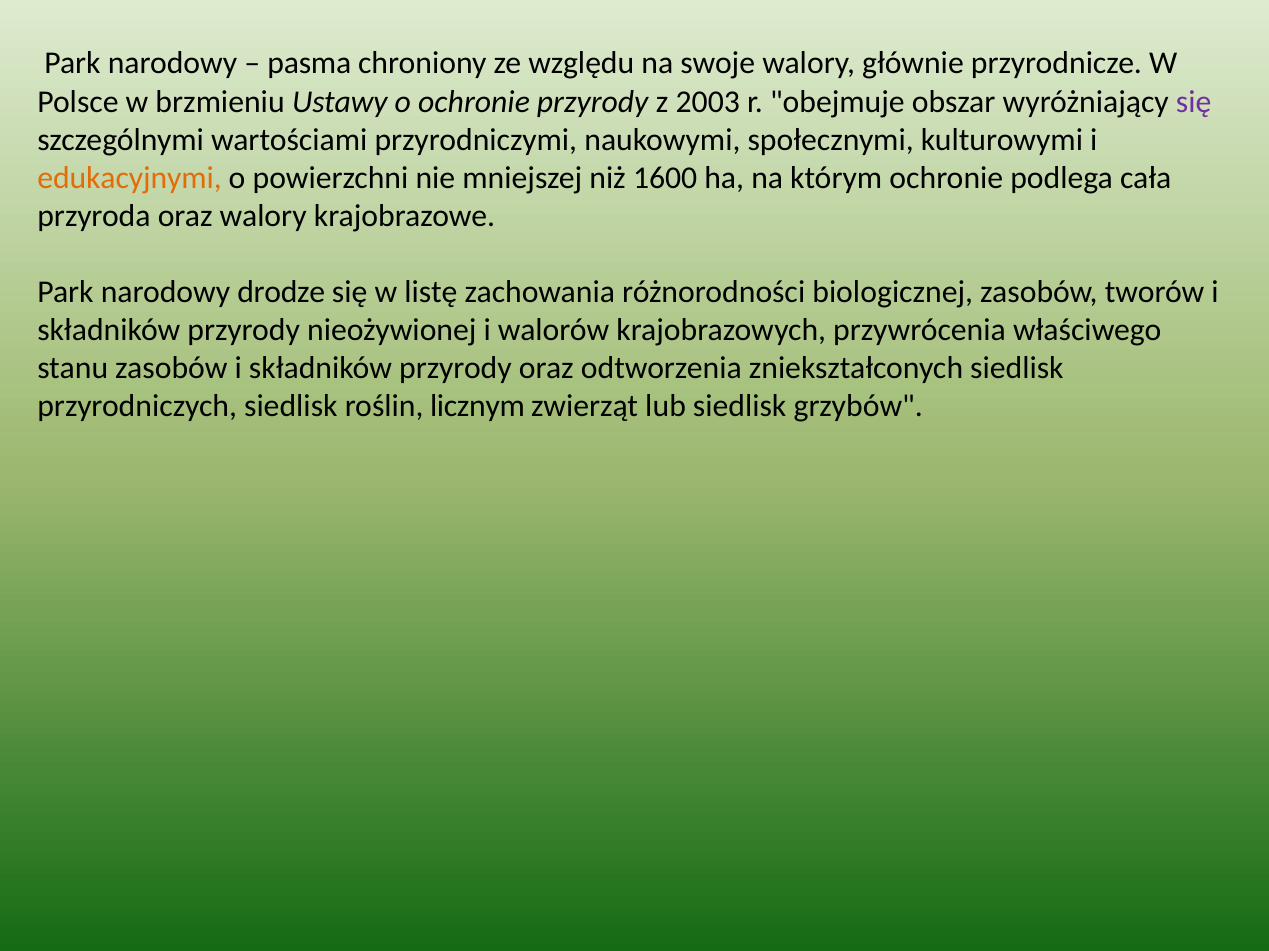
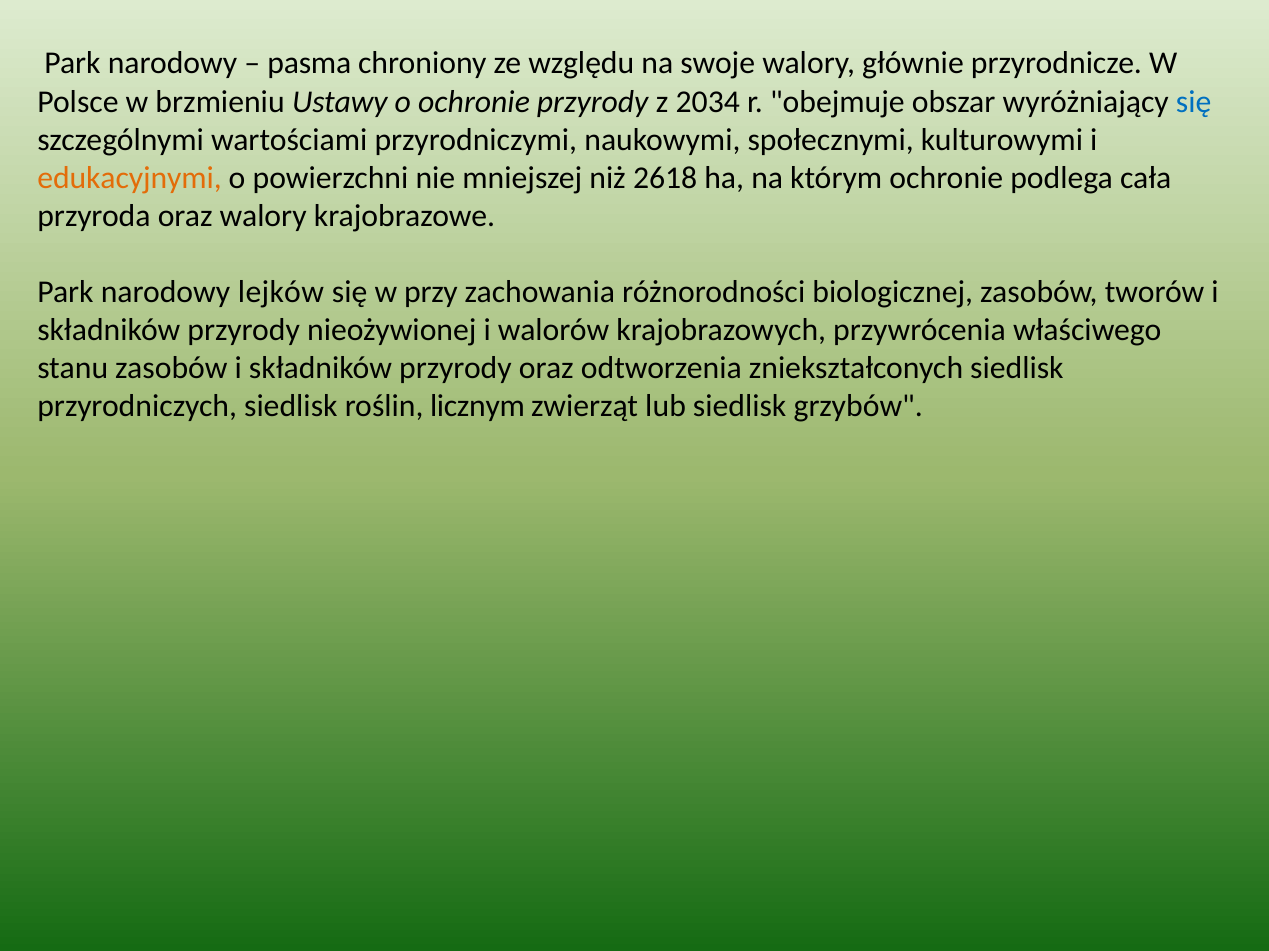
2003: 2003 -> 2034 (708, 102)
się colour: purple -> blue (1194, 102)
1600: 1600 -> 2618 (665, 178)
drodze: drodze -> lejków (281, 292)
listę: listę -> przy (431, 292)
